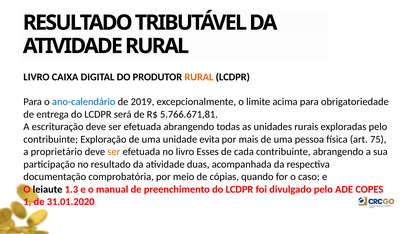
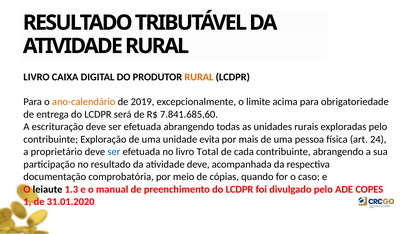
ano-calendário colour: blue -> orange (84, 102)
5.766.671,81: 5.766.671,81 -> 7.841.685,60 (189, 114)
75: 75 -> 24 (378, 139)
ser colour: orange -> blue (114, 152)
Esses: Esses -> Total (208, 152)
atividade duas: duas -> deve (198, 164)
